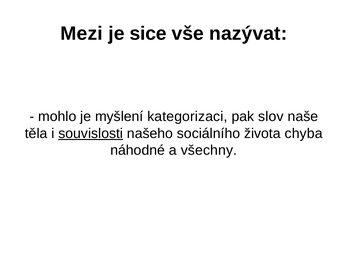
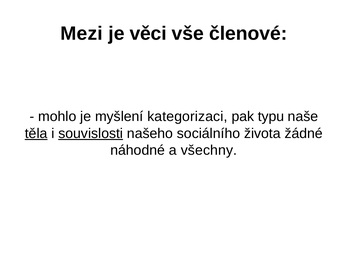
sice: sice -> věci (148, 34)
nazývat: nazývat -> členové (248, 34)
slov: slov -> typu (271, 117)
těla underline: none -> present (36, 133)
chyba: chyba -> žádné (304, 133)
